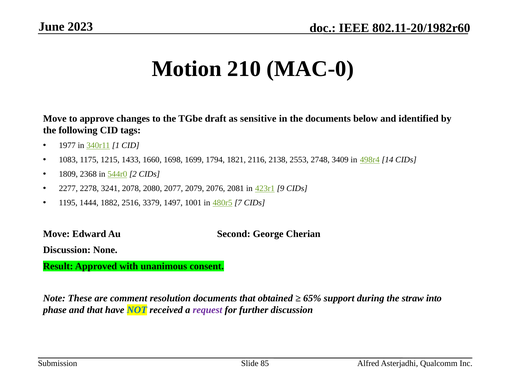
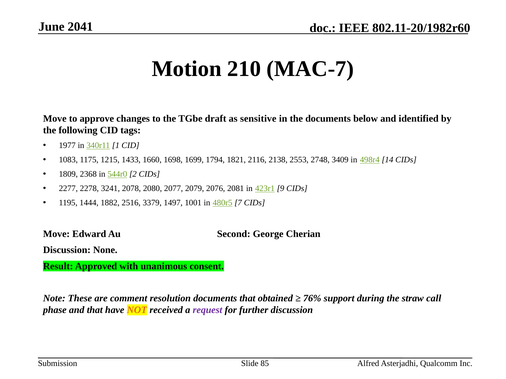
2023: 2023 -> 2041 (80, 27)
MAC-0: MAC-0 -> MAC-7 (310, 69)
65%: 65% -> 76% (312, 299)
into: into -> call (434, 299)
NOT colour: blue -> orange (137, 310)
